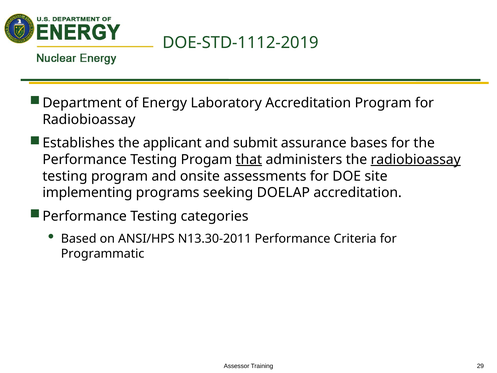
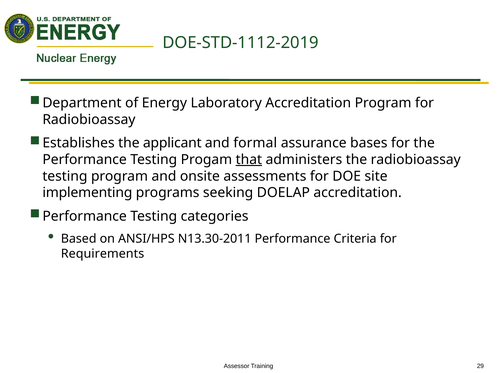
submit: submit -> formal (255, 143)
radiobioassay underline: present -> none (416, 159)
Programmatic: Programmatic -> Requirements (103, 254)
